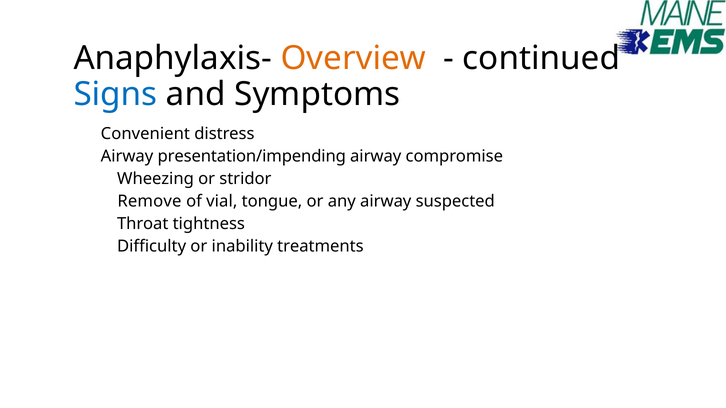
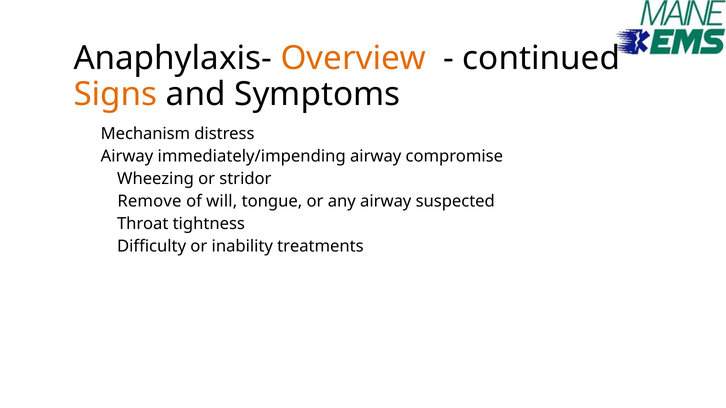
Signs colour: blue -> orange (115, 94)
Convenient: Convenient -> Mechanism (145, 134)
presentation/impending: presentation/impending -> immediately/impending (252, 157)
vial: vial -> will (222, 202)
